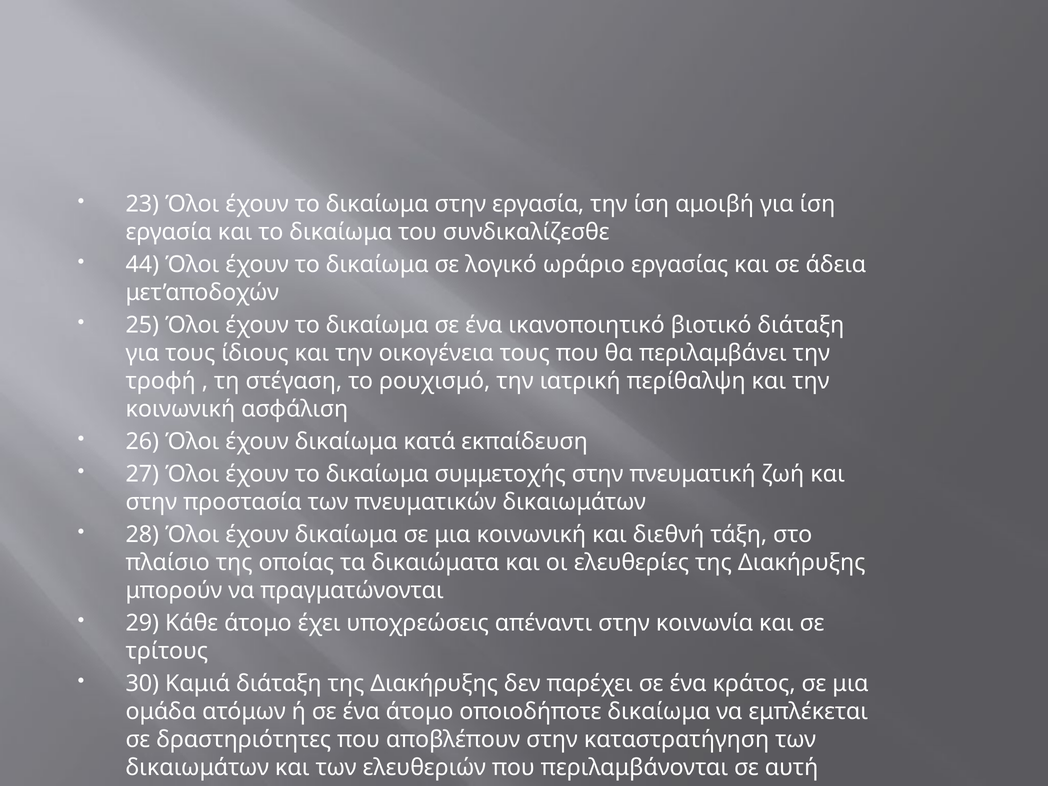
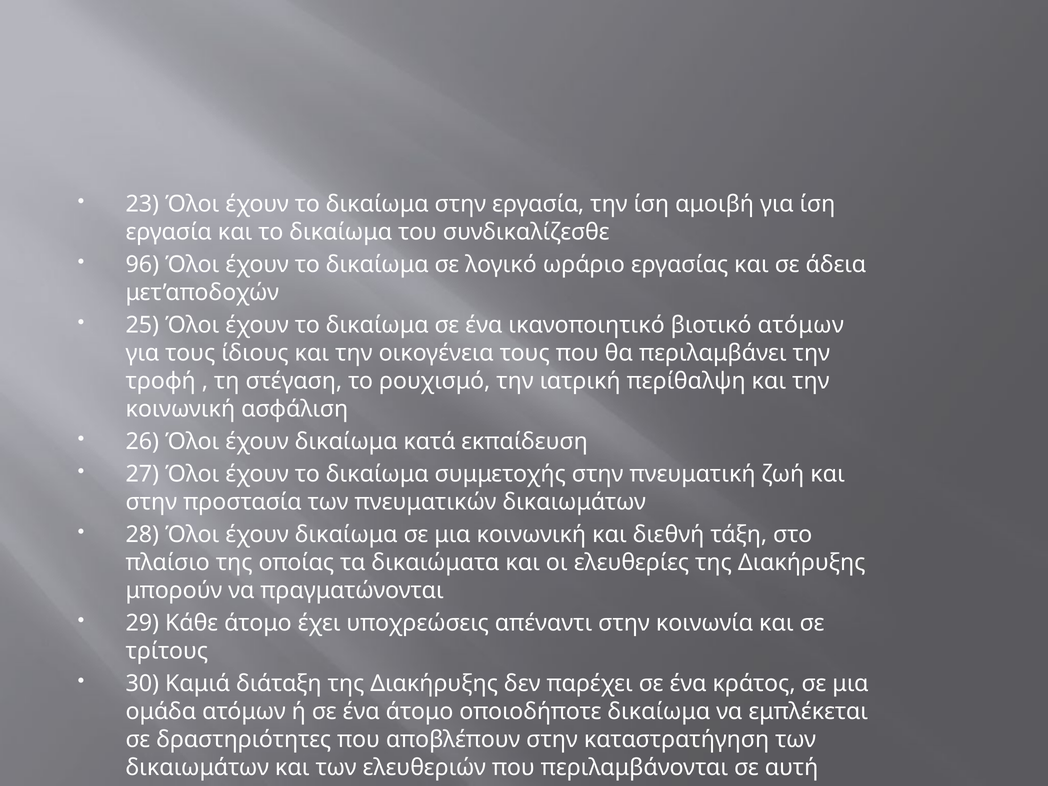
44: 44 -> 96 (142, 265)
βιοτικό διάταξη: διάταξη -> ατόμων (801, 325)
